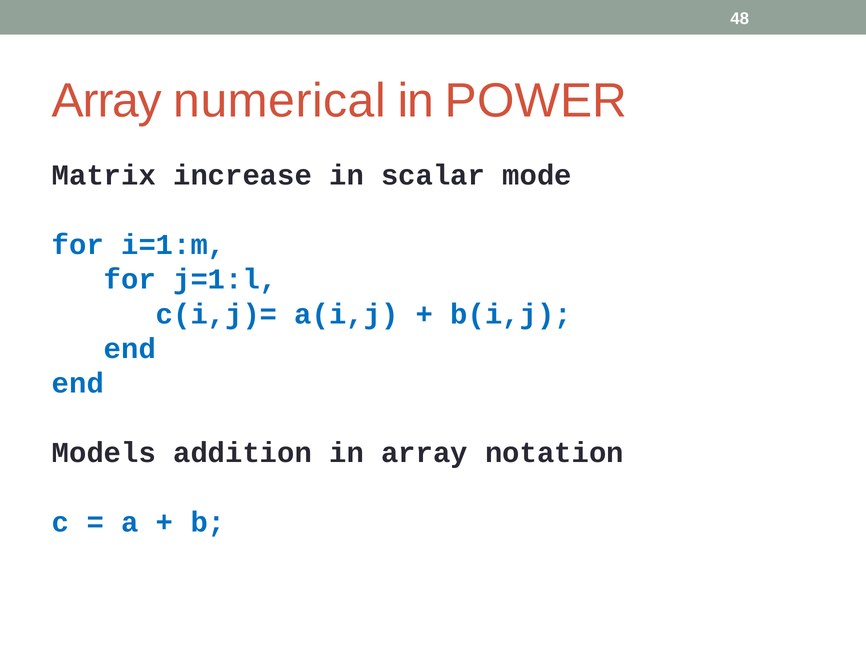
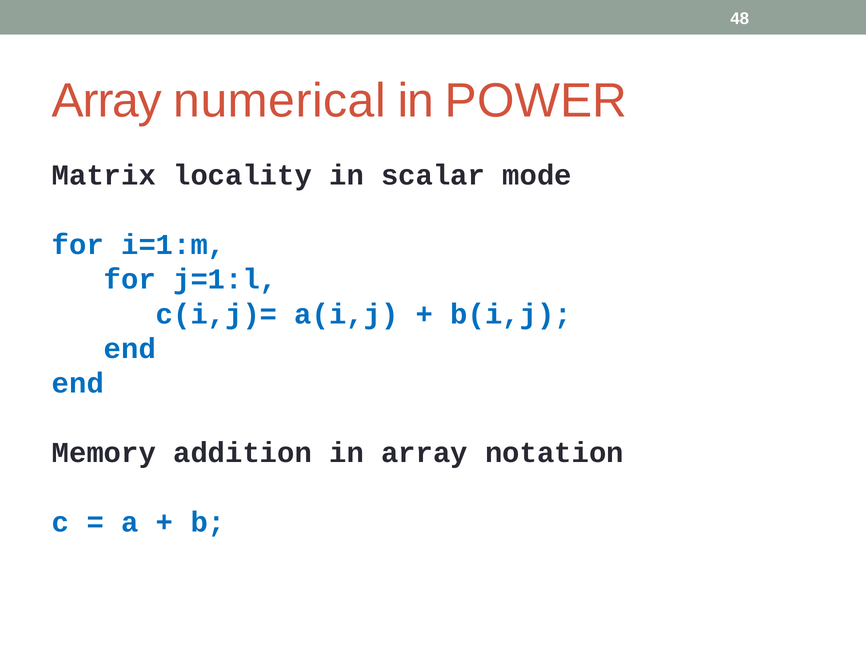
increase: increase -> locality (243, 175)
Models: Models -> Memory (104, 452)
